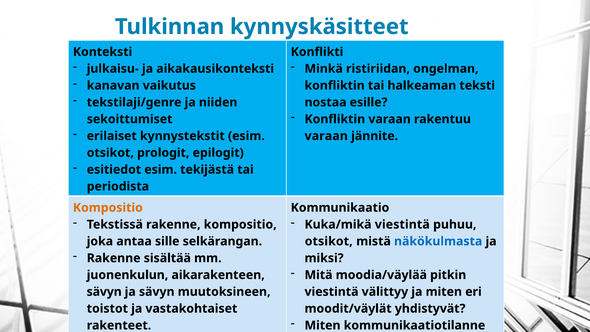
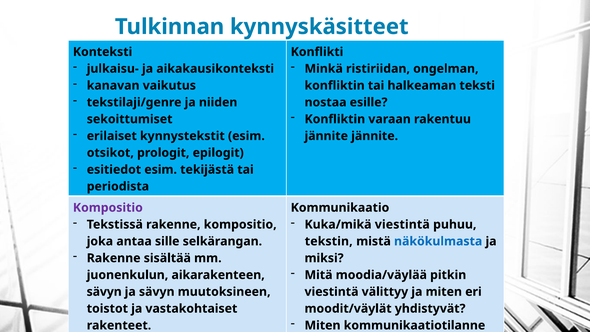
varaan: varaan -> jännite (326, 136)
Kompositio colour: orange -> purple (108, 208)
otsikot: otsikot -> tekstin (329, 241)
